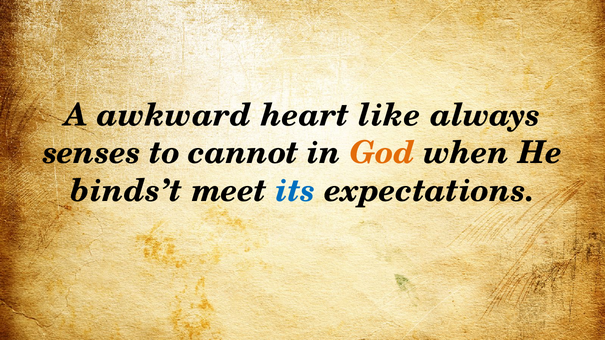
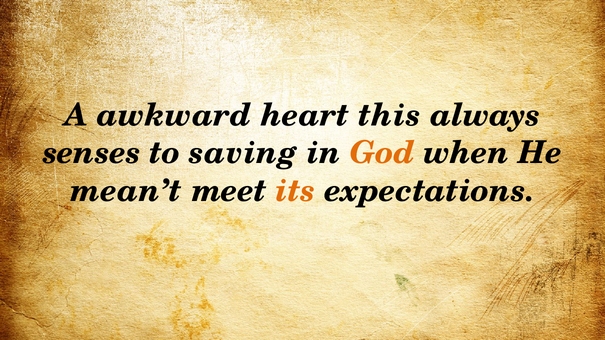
like: like -> this (389, 115)
cannot: cannot -> saving (243, 153)
binds’t: binds’t -> mean’t (126, 191)
its colour: blue -> orange (296, 191)
